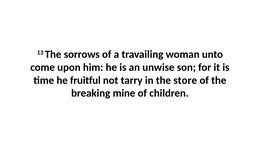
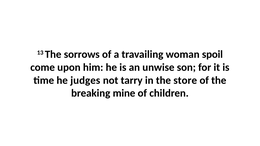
unto: unto -> spoil (212, 54)
fruitful: fruitful -> judges (85, 80)
